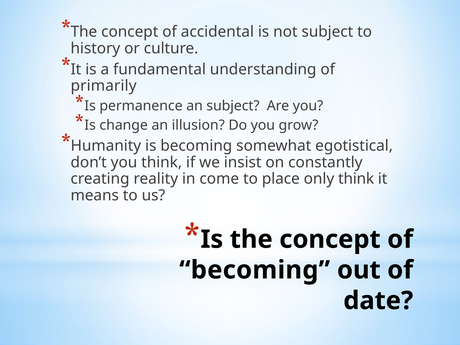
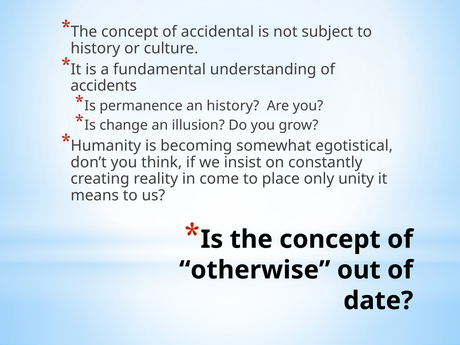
primarily: primarily -> accidents (104, 86)
an subject: subject -> history (233, 106)
only think: think -> unity (356, 179)
becoming: becoming -> otherwise (255, 270)
